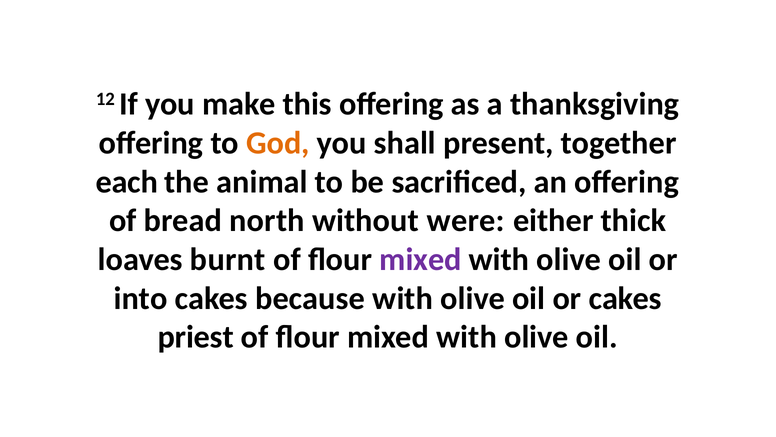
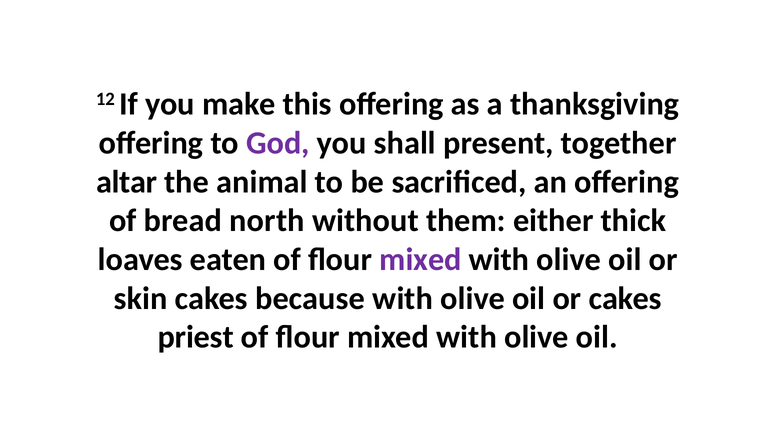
God colour: orange -> purple (278, 143)
each: each -> altar (127, 182)
were: were -> them (466, 220)
burnt: burnt -> eaten (228, 259)
into: into -> skin (141, 298)
